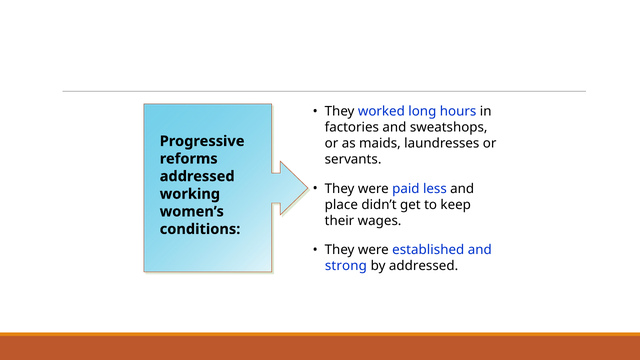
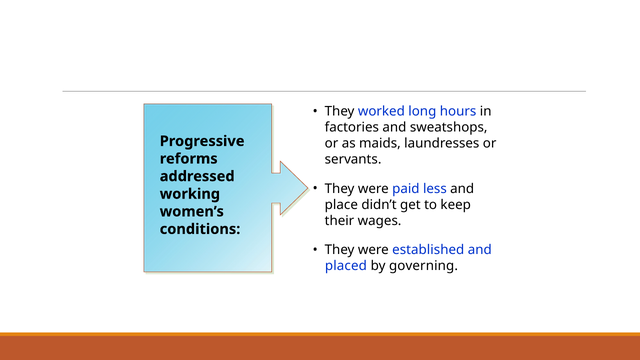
strong: strong -> placed (346, 266)
by addressed: addressed -> governing (424, 266)
